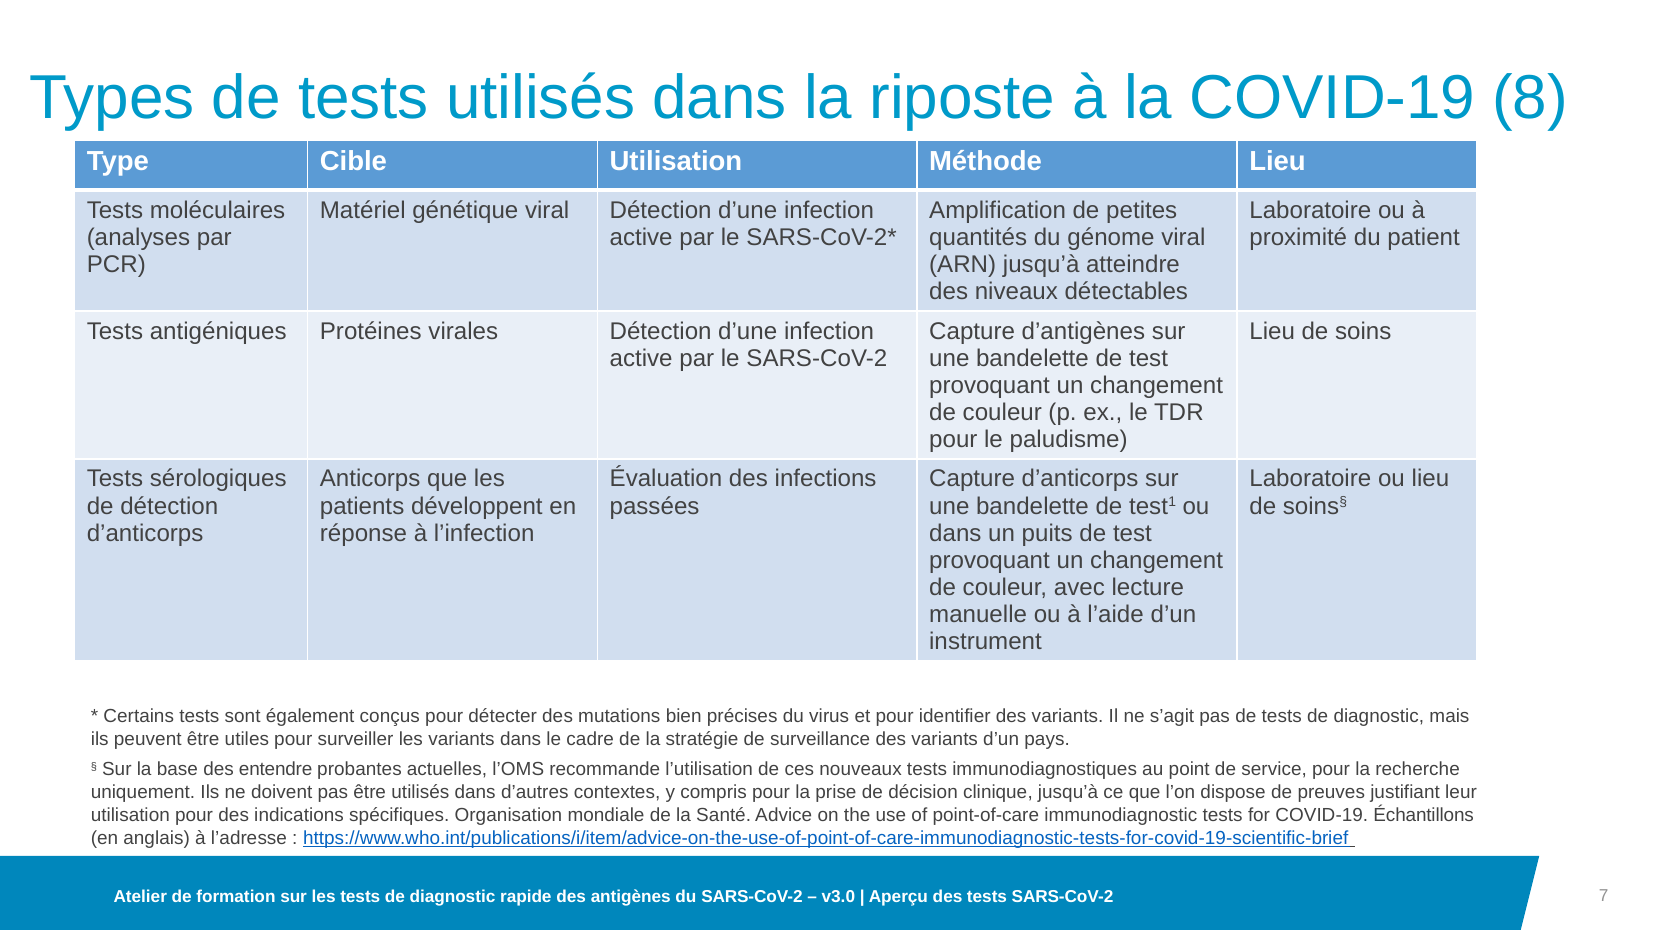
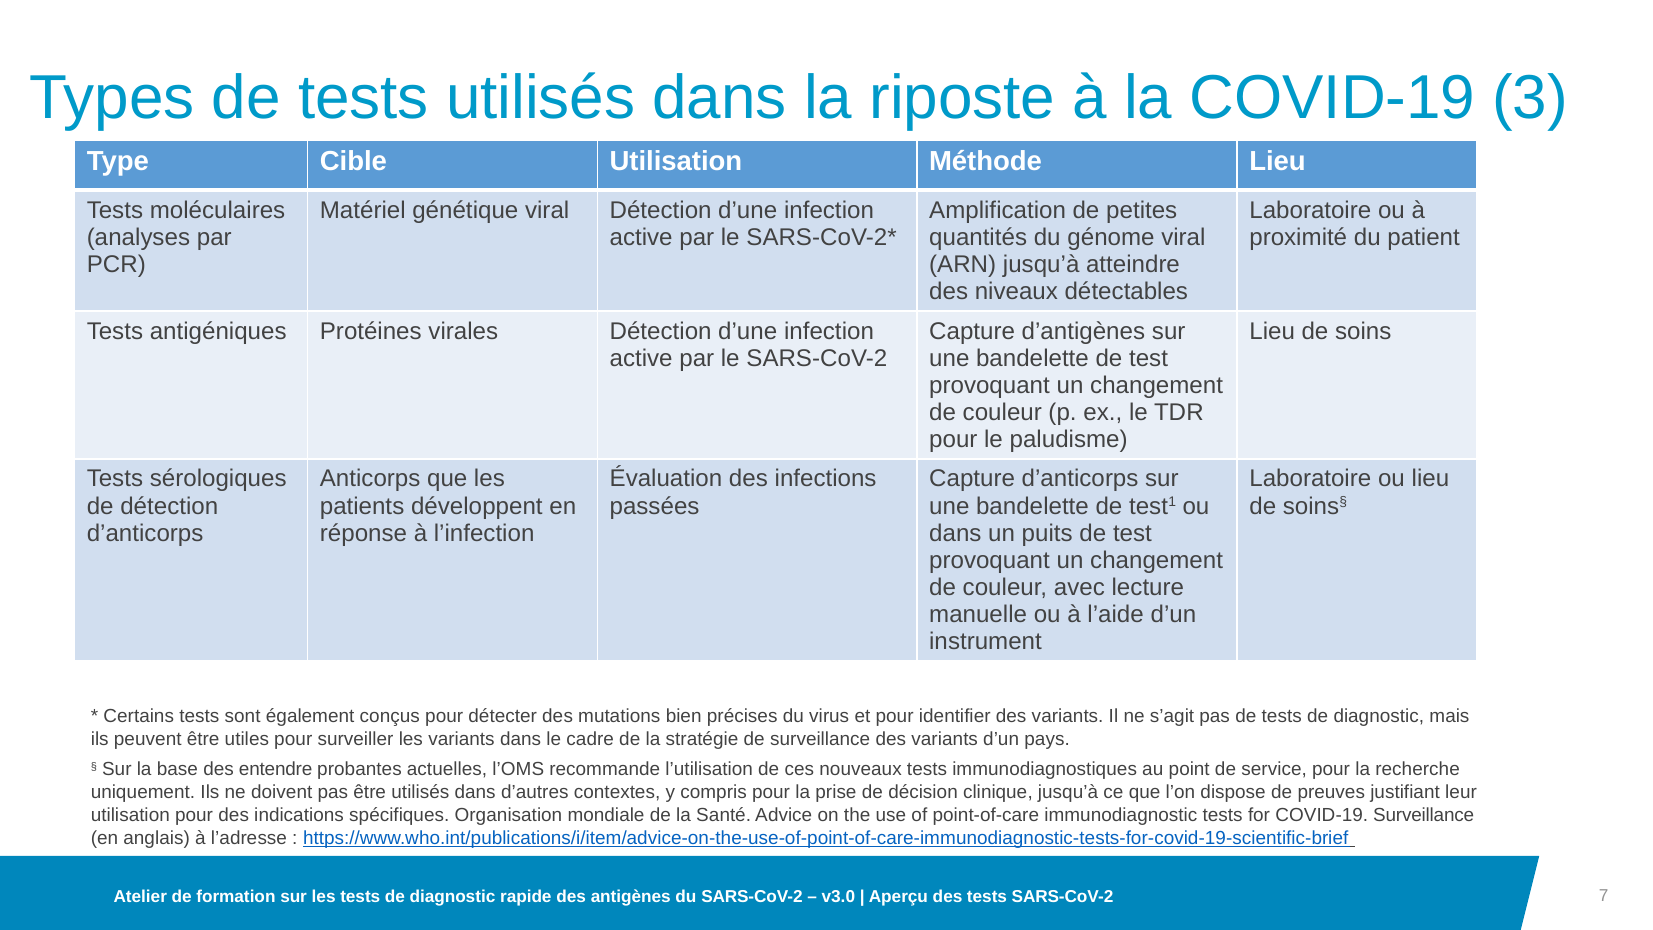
8: 8 -> 3 (1530, 98)
COVID-19 Échantillons: Échantillons -> Surveillance (1424, 815)
